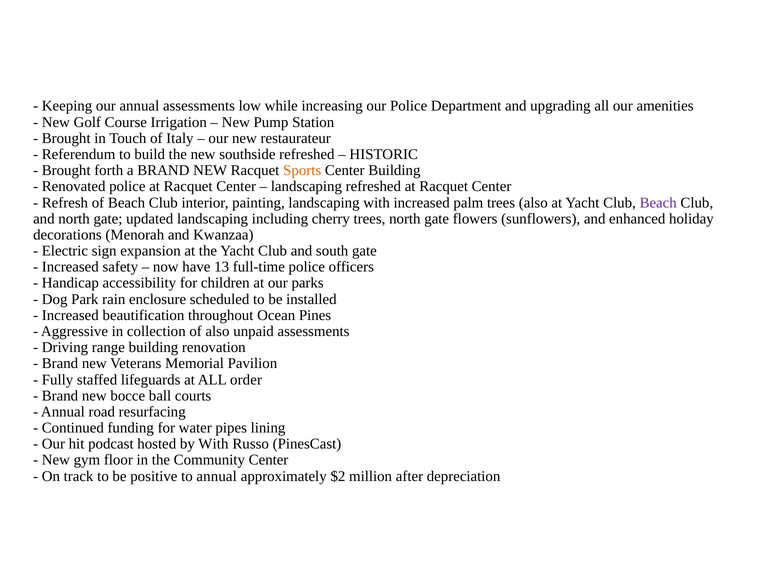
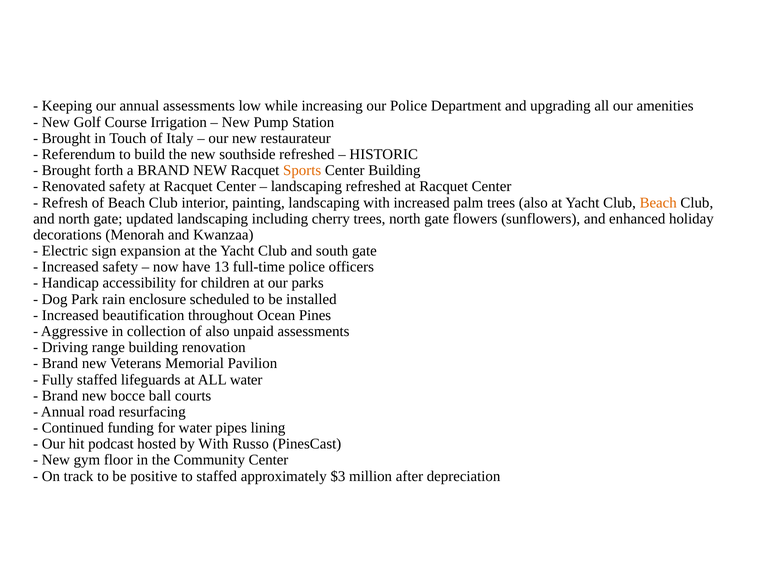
Renovated police: police -> safety (127, 186)
Beach colour: purple -> orange (658, 203)
ALL order: order -> water (246, 379)
to annual: annual -> staffed (217, 476)
$2: $2 -> $3 (338, 476)
